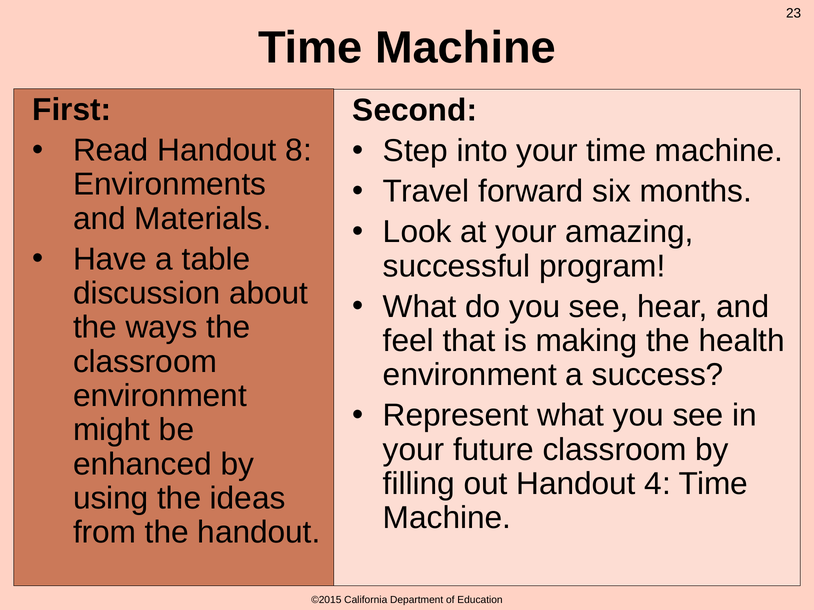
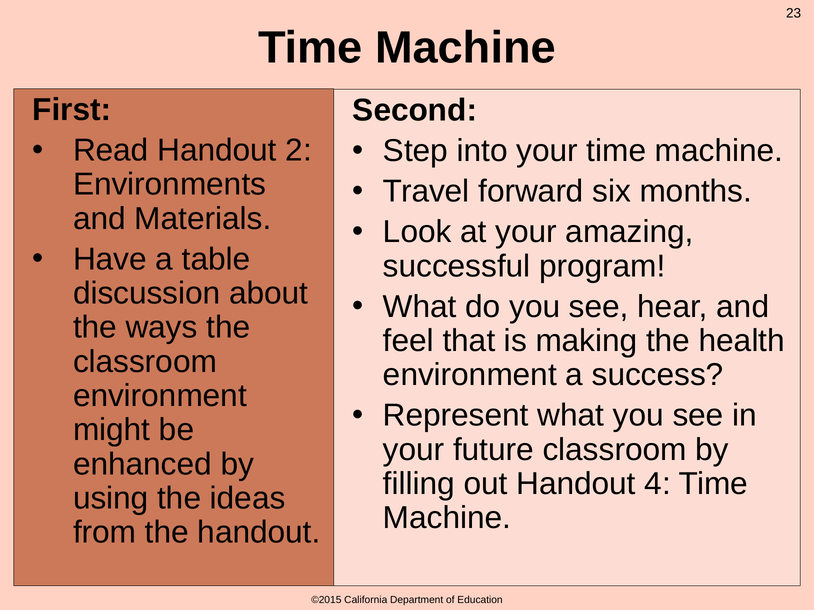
8: 8 -> 2 (299, 150)
